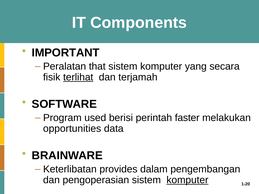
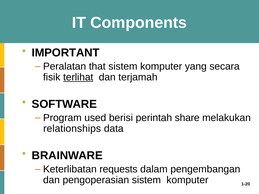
faster: faster -> share (187, 118)
opportunities: opportunities -> relationships (72, 129)
provides: provides -> requests (118, 169)
komputer underline: present -> none (187, 180)
